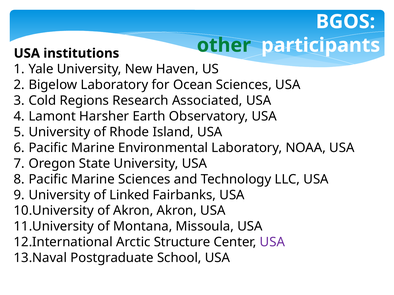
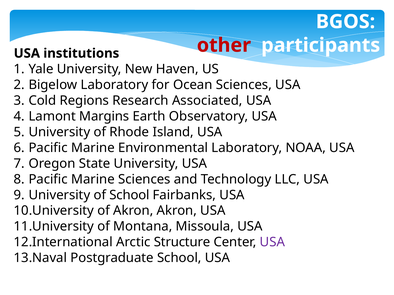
other colour: green -> red (224, 45)
Harsher: Harsher -> Margins (104, 116)
of Linked: Linked -> School (129, 195)
